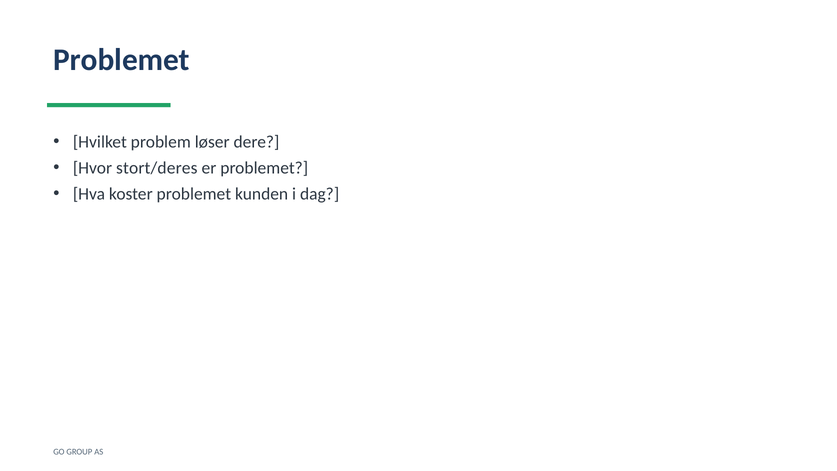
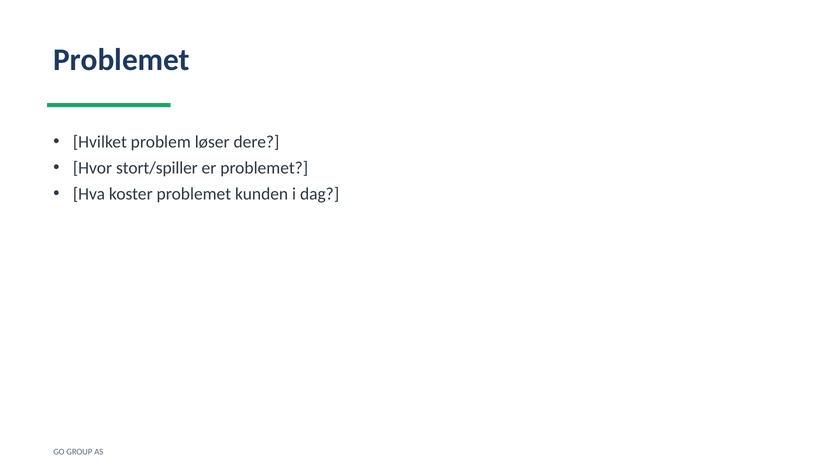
stort/deres: stort/deres -> stort/spiller (157, 168)
